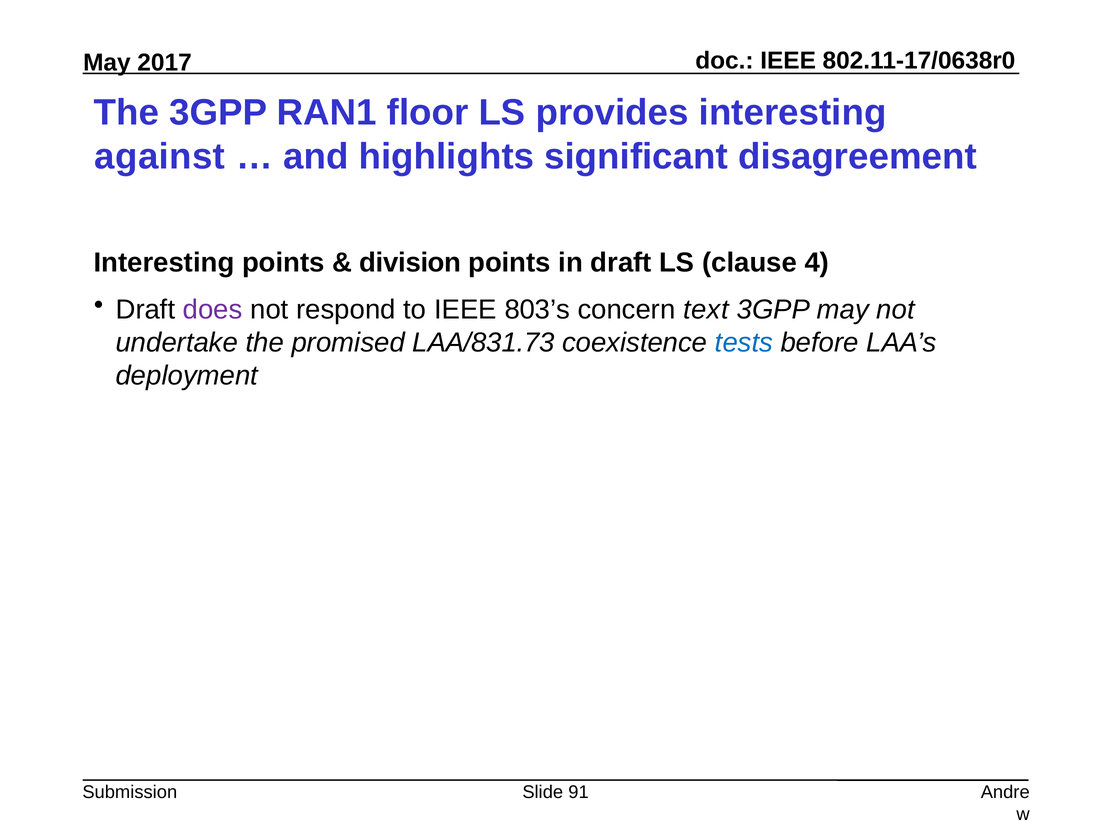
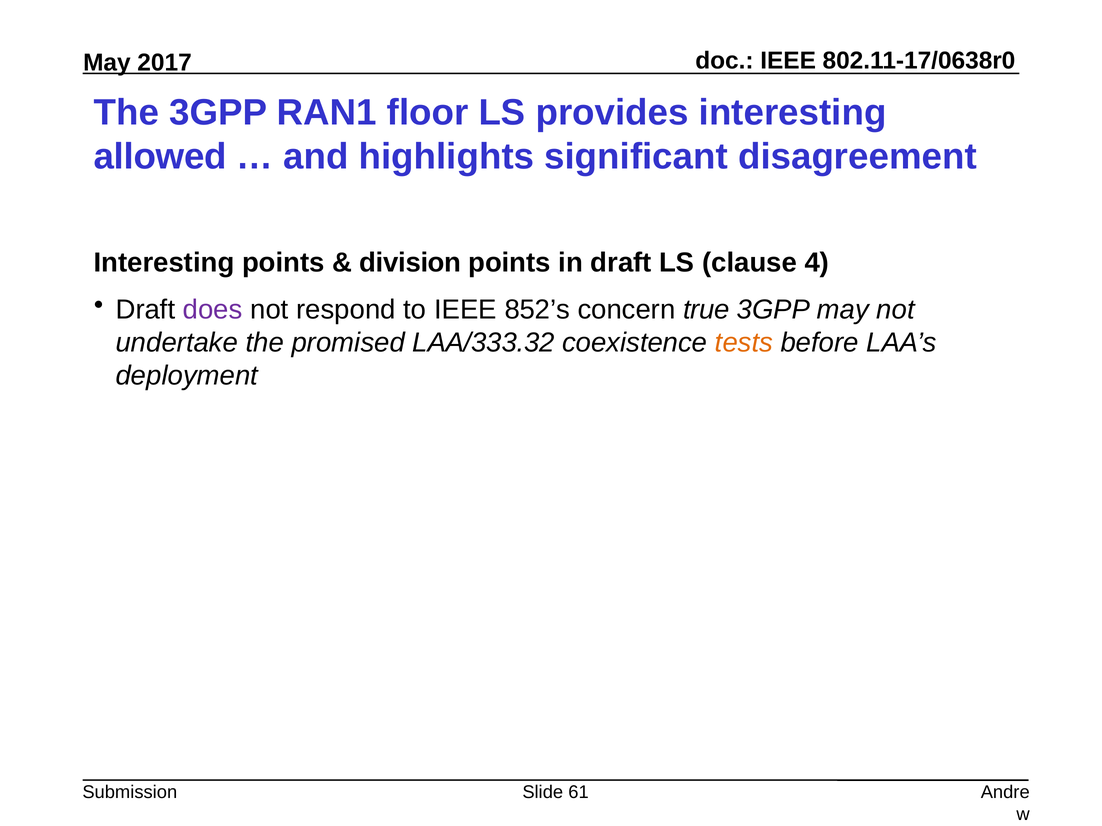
against: against -> allowed (160, 157)
803’s: 803’s -> 852’s (537, 310)
text: text -> true (706, 310)
LAA/831.73: LAA/831.73 -> LAA/333.32 (484, 343)
tests colour: blue -> orange (744, 343)
91: 91 -> 61 (579, 793)
